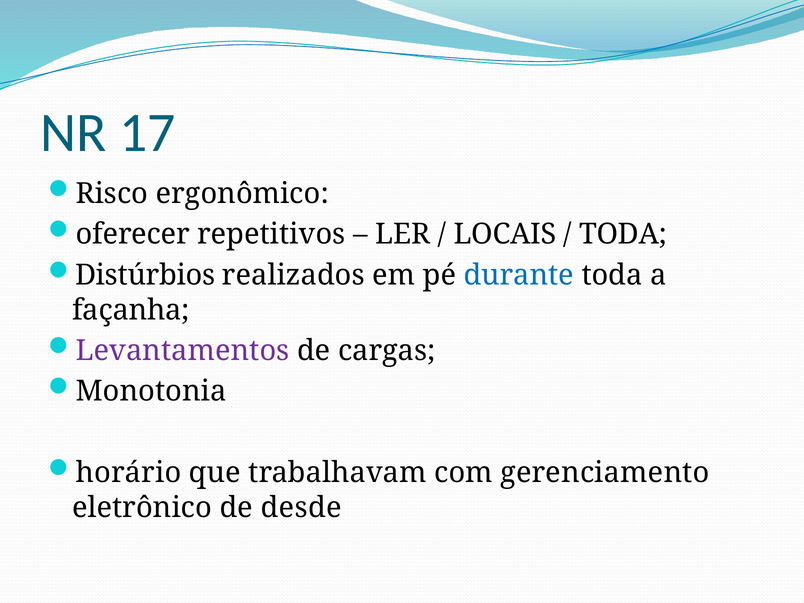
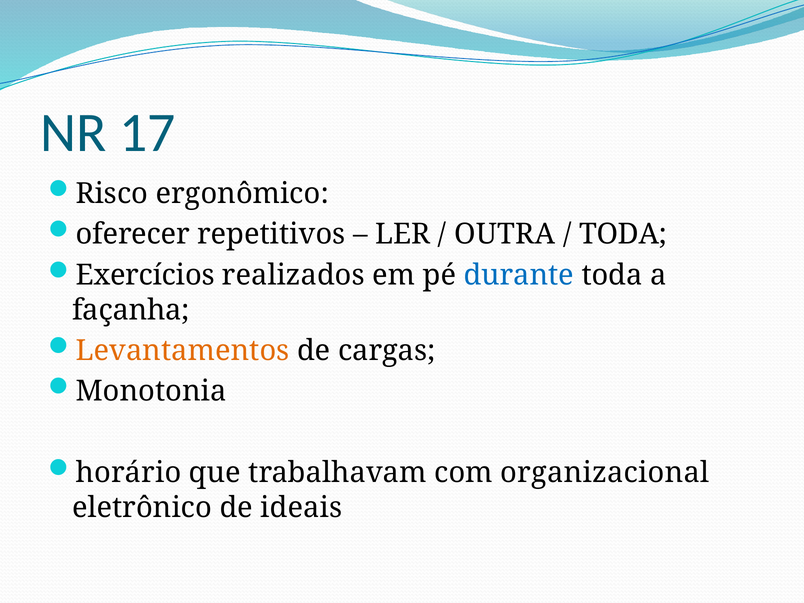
LOCAIS: LOCAIS -> OUTRA (505, 234)
Distúrbios: Distúrbios -> Exercícios (145, 275)
Levantamentos colour: purple -> orange (183, 351)
gerenciamento: gerenciamento -> organizacional (605, 473)
desde: desde -> ideais (301, 508)
